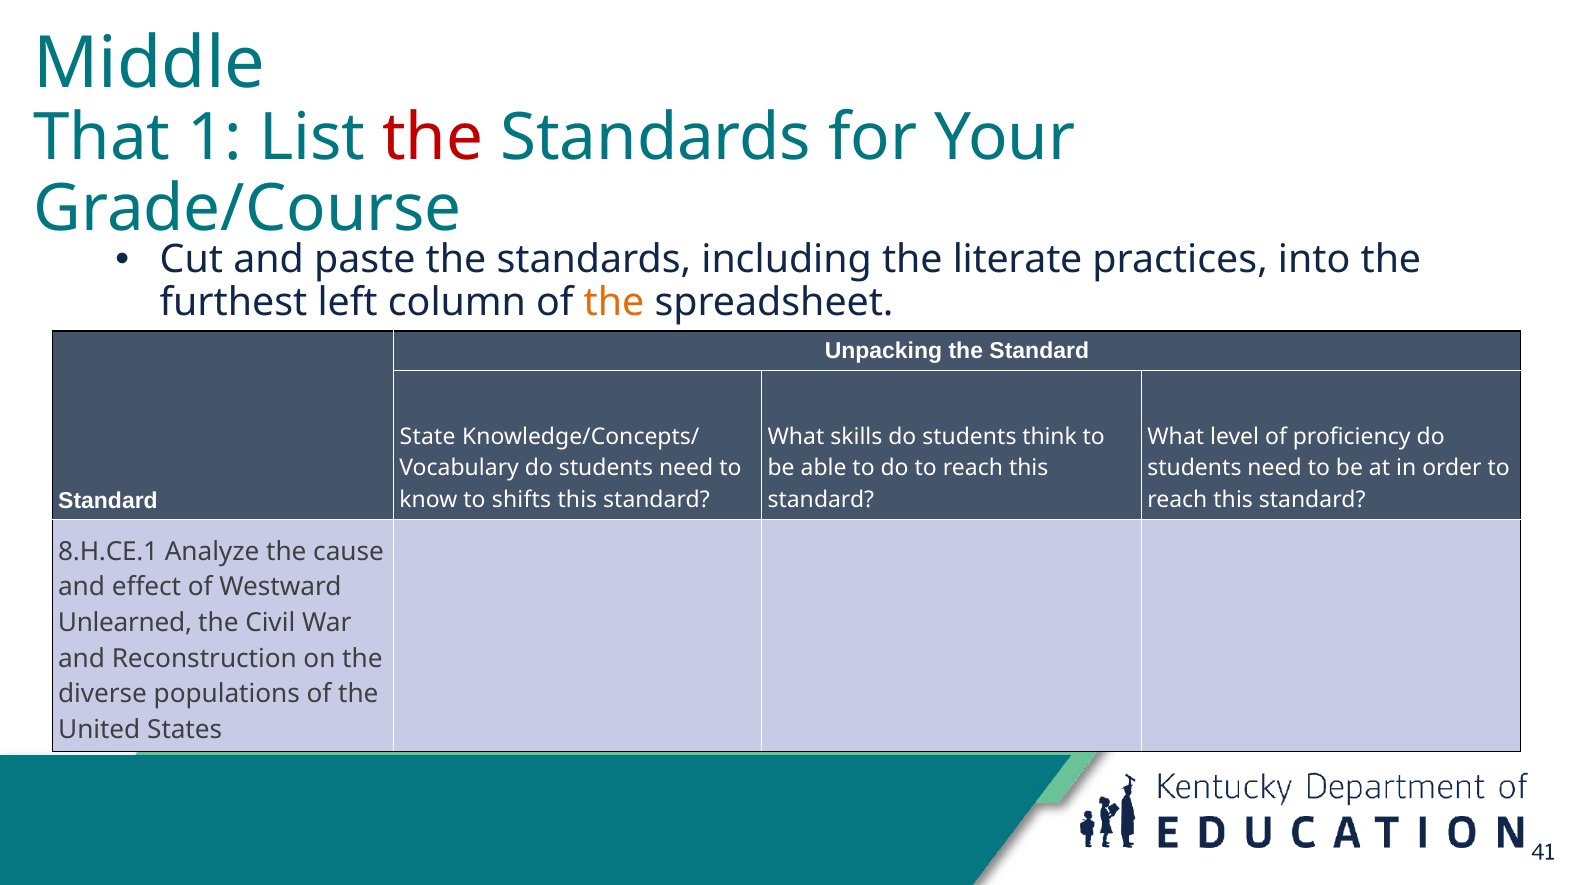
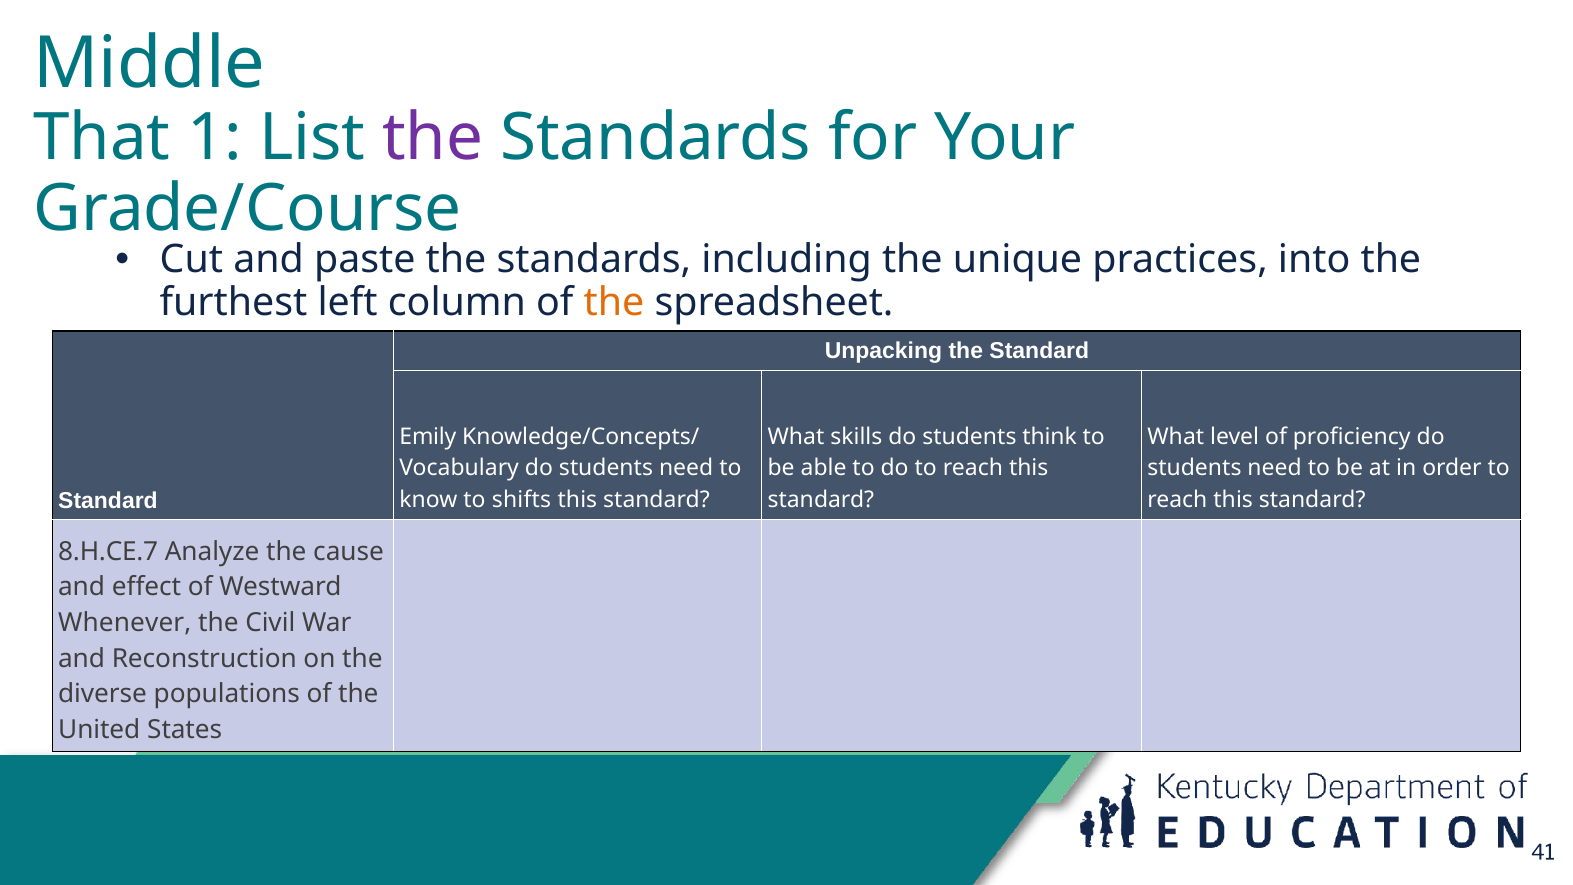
the colour: red -> purple (433, 138)
literate: literate -> unique (1018, 260)
State: State -> Emily (428, 437)
8.H.CE.1: 8.H.CE.1 -> 8.H.CE.7 (108, 551)
Unlearned: Unlearned -> Whenever (125, 623)
